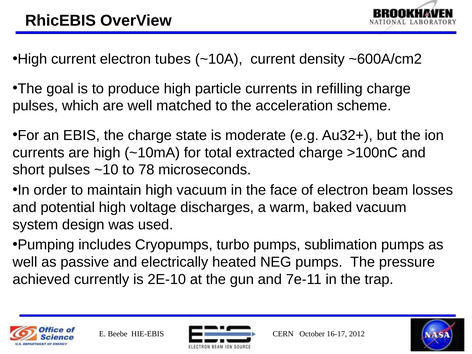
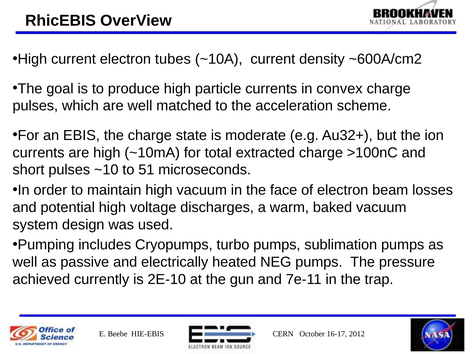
refilling: refilling -> convex (339, 89)
78: 78 -> 51 (146, 170)
